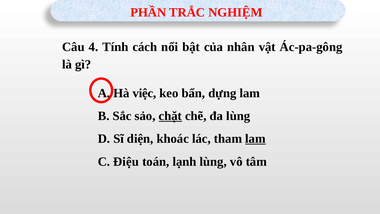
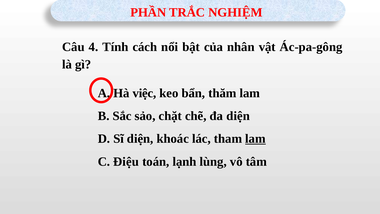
dựng: dựng -> thăm (222, 93)
chặt underline: present -> none (170, 116)
đa lùng: lùng -> diện (238, 116)
